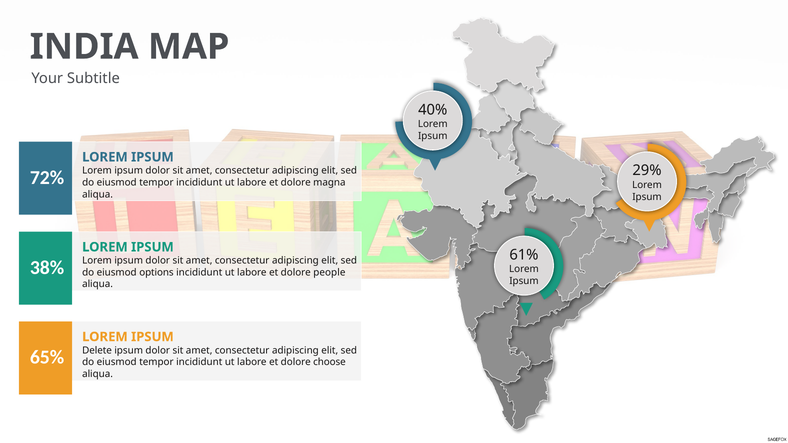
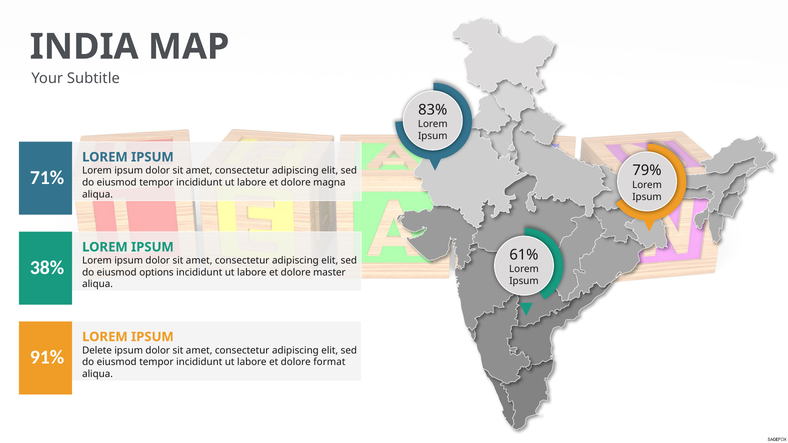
40%: 40% -> 83% (433, 110)
29%: 29% -> 79% (647, 171)
72%: 72% -> 71% (47, 178)
people: people -> master (329, 273)
65%: 65% -> 91% (47, 357)
choose: choose -> format (329, 362)
